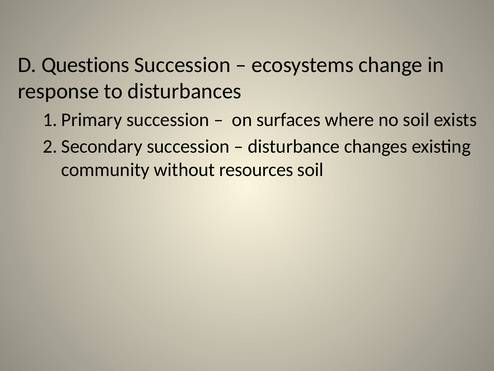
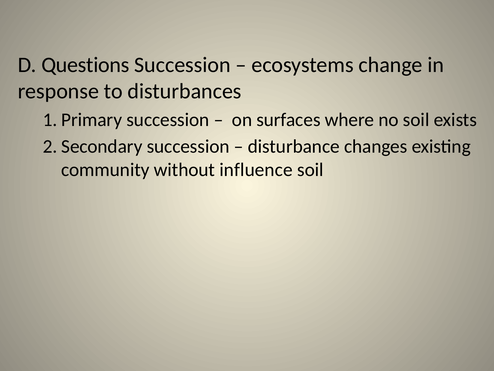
resources: resources -> influence (256, 170)
